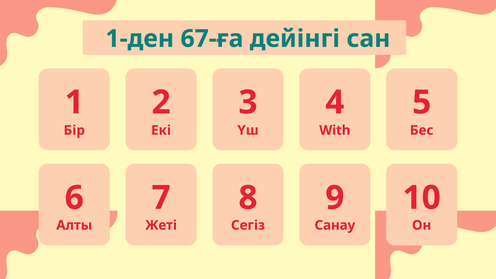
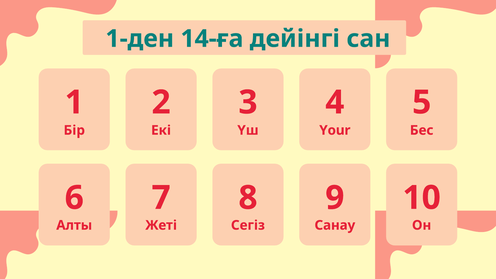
67-ға: 67-ға -> 14-ға (212, 39)
With: With -> Your (335, 130)
